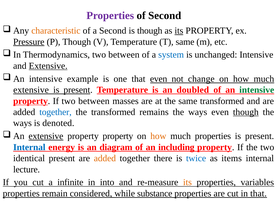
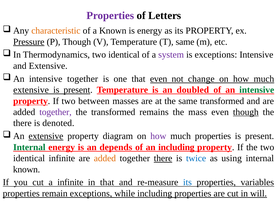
of Second: Second -> Letters (165, 16)
a Second: Second -> Known (113, 31)
is though: though -> energy (150, 31)
its underline: present -> none (179, 31)
Thermodynamics two between: between -> identical (124, 55)
system colour: blue -> purple (171, 55)
is unchanged: unchanged -> exceptions (216, 55)
Extensive underline: present -> none (48, 66)
intensive example: example -> together (83, 79)
together colour: blue -> purple (55, 112)
remains the ways: ways -> mass (198, 112)
ways: ways -> there (22, 123)
property property: property -> diagram (118, 136)
how colour: orange -> purple (158, 136)
Internal colour: blue -> green (29, 147)
diagram: diagram -> depends (116, 147)
identical present: present -> infinite (62, 158)
there underline: none -> present (163, 158)
items: items -> using (232, 158)
lecture: lecture -> known (27, 169)
in into: into -> that (107, 182)
its colour: orange -> blue (187, 182)
remain considered: considered -> exceptions (91, 193)
while substance: substance -> including (155, 193)
in that: that -> will (259, 193)
